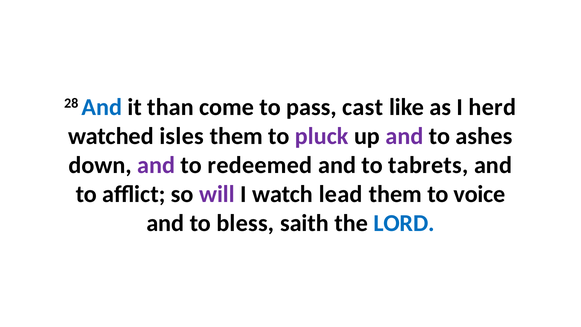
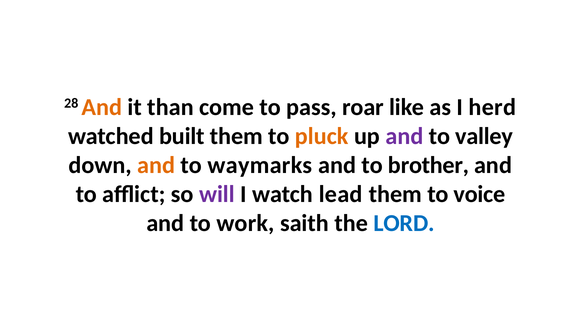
And colour: blue -> orange (102, 107)
cast: cast -> roar (363, 107)
isles: isles -> built (182, 136)
pluck colour: purple -> orange (322, 136)
ashes: ashes -> valley (484, 136)
and colour: purple -> orange (156, 165)
redeemed: redeemed -> waymarks (260, 165)
tabrets: tabrets -> brother (429, 165)
bless: bless -> work (245, 223)
